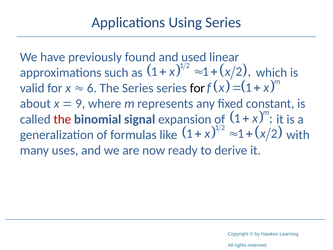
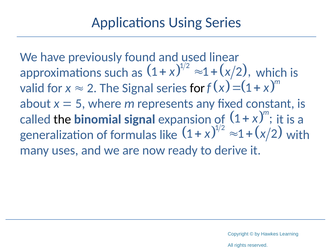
6: 6 -> 2 (92, 88)
The Series: Series -> Signal (138, 88)
9: 9 -> 5 (80, 104)
the colour: red -> black (62, 119)
